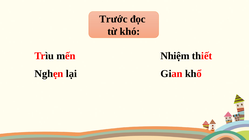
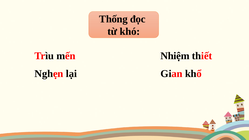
Trước: Trước -> Thống (113, 19)
